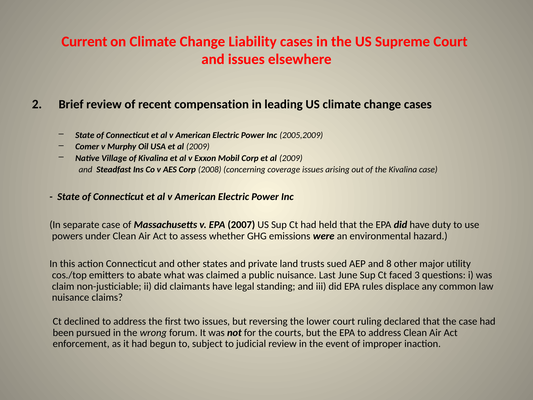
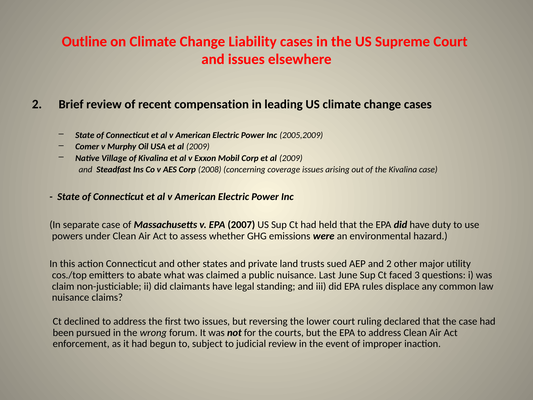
Current: Current -> Outline (84, 41)
and 8: 8 -> 2 (389, 264)
